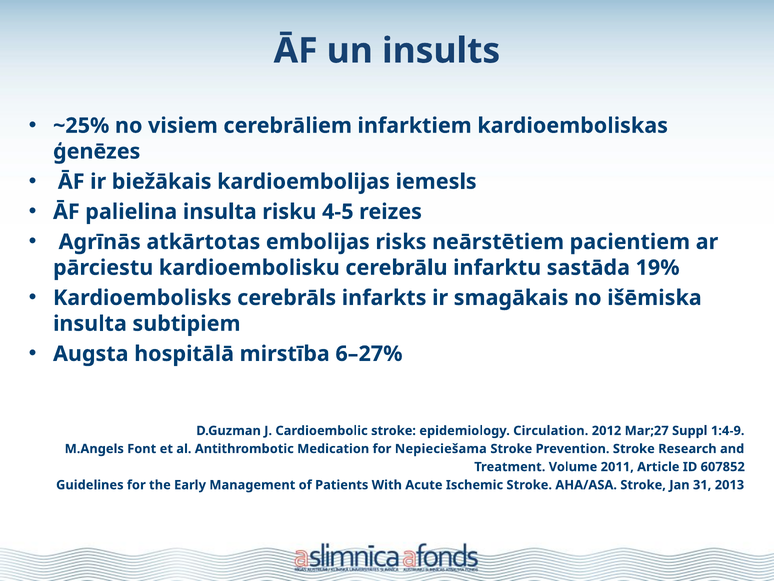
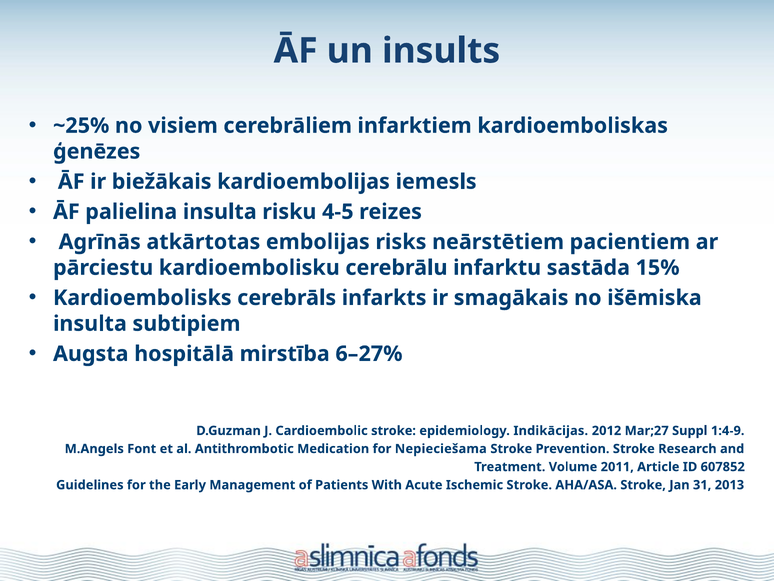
19%: 19% -> 15% (658, 268)
Circulation: Circulation -> Indikācijas (551, 430)
